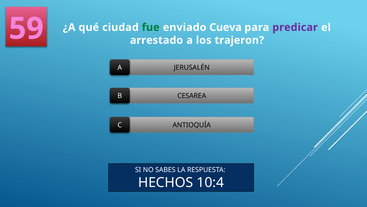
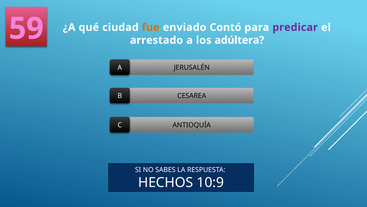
fue colour: green -> orange (151, 27)
Cueva: Cueva -> Contó (225, 27)
trajeron: trajeron -> adúltera (239, 40)
10:4: 10:4 -> 10:9 (210, 182)
